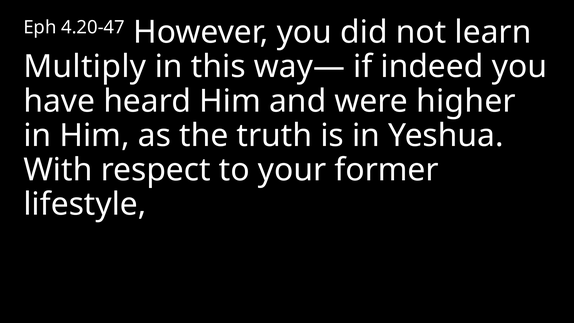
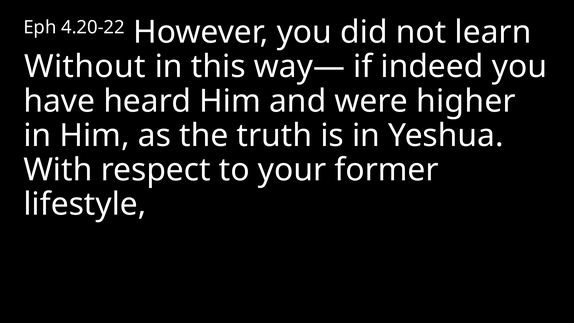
4.20-47: 4.20-47 -> 4.20-22 (93, 27)
Multiply: Multiply -> Without (85, 67)
